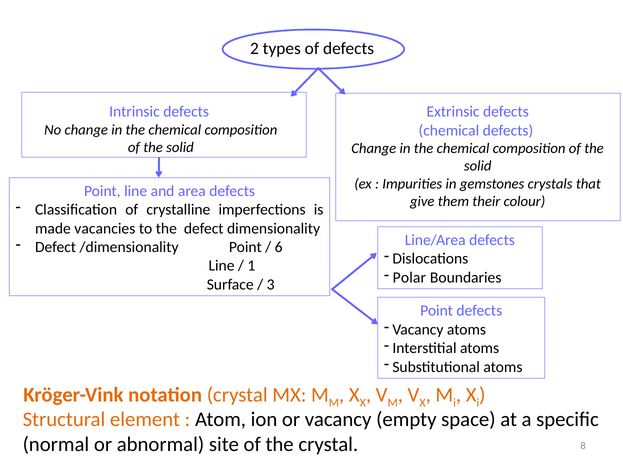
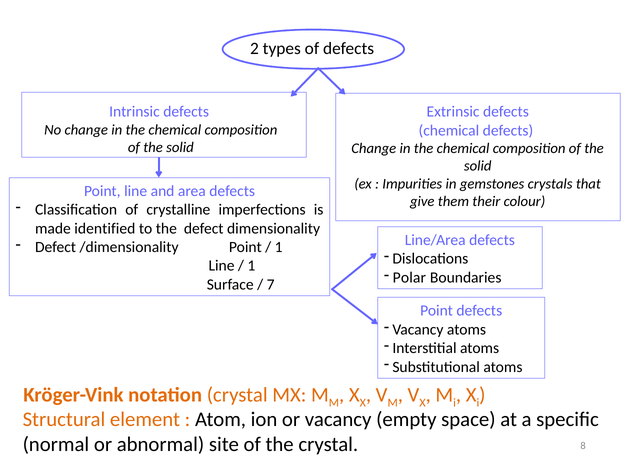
vacancies: vacancies -> identified (105, 229)
6: 6 -> 1 (279, 247)
3: 3 -> 7 (271, 285)
